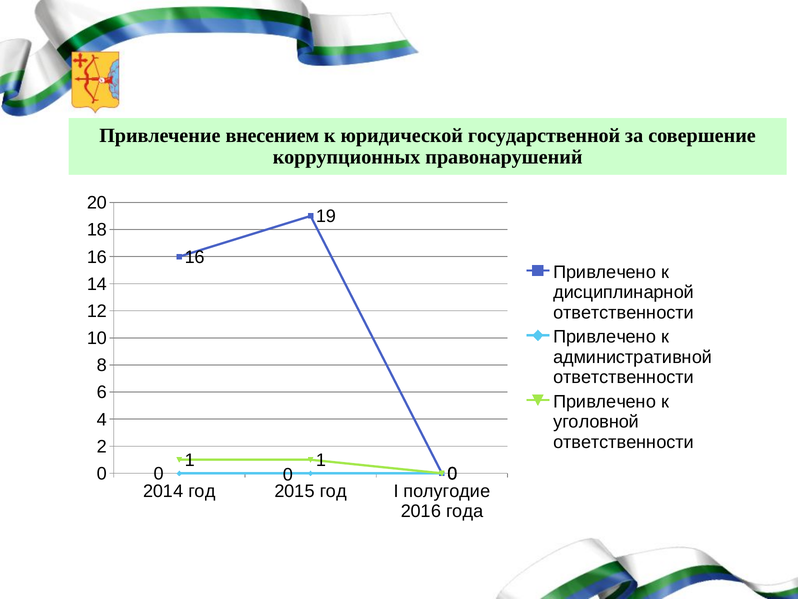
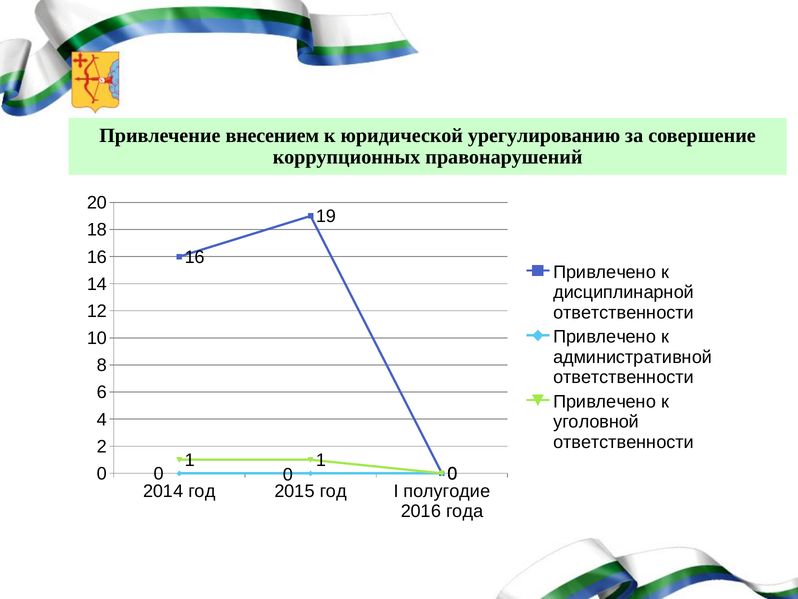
государственной: государственной -> урегулированию (544, 135)
